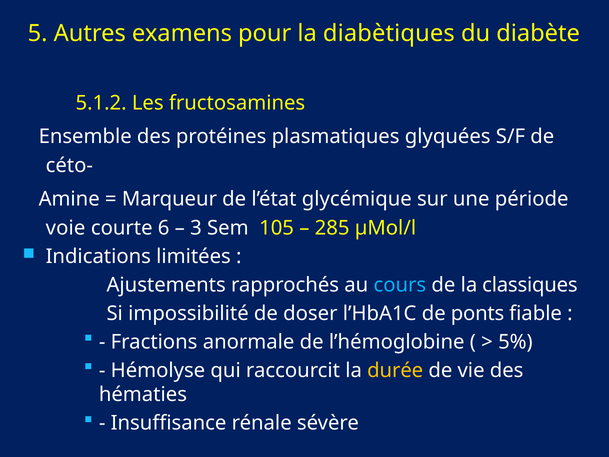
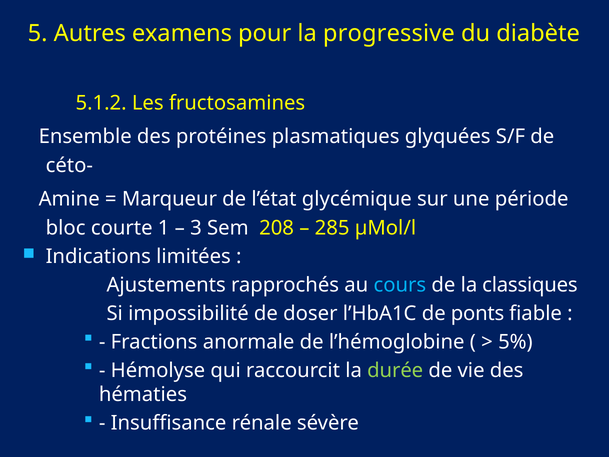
diabètiques: diabètiques -> progressive (389, 34)
voie: voie -> bloc (66, 228)
6: 6 -> 1 (164, 228)
105: 105 -> 208 (277, 228)
durée colour: yellow -> light green (395, 370)
